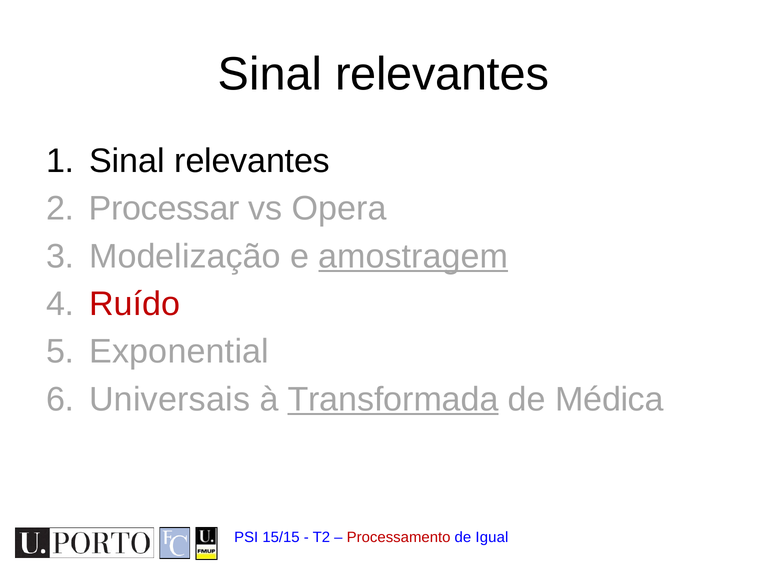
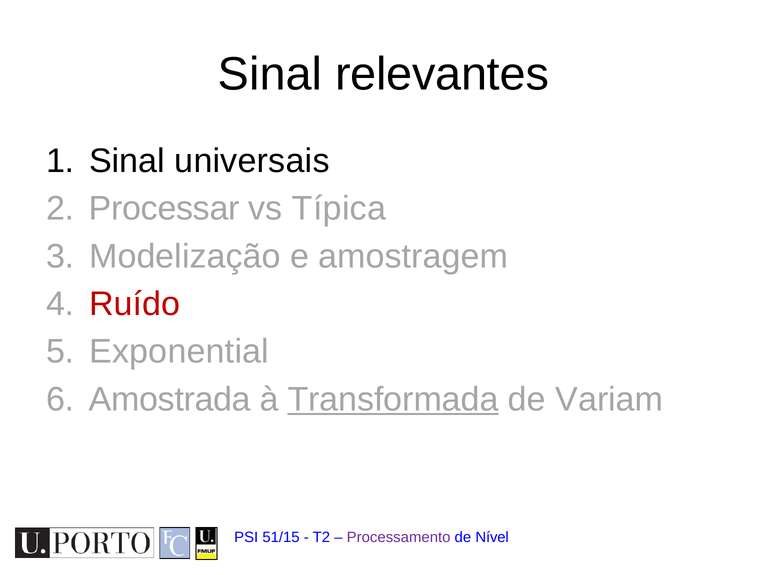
relevantes: relevantes -> universais (252, 161)
Opera: Opera -> Típica (339, 209)
amostragem underline: present -> none (413, 256)
Universais: Universais -> Amostrada (170, 400)
Médica: Médica -> Variam (609, 400)
15/15: 15/15 -> 51/15 (281, 538)
Processamento colour: red -> purple (399, 538)
Igual: Igual -> Nível (492, 538)
